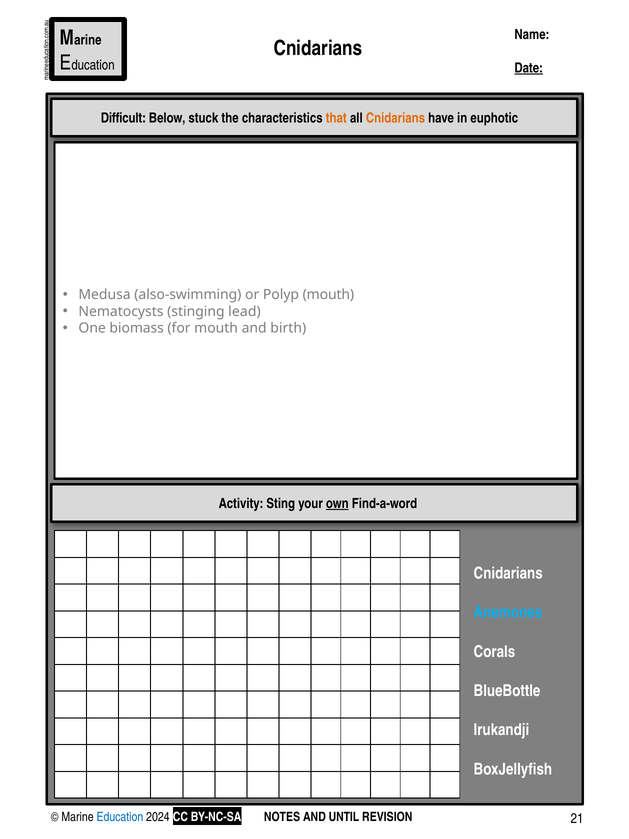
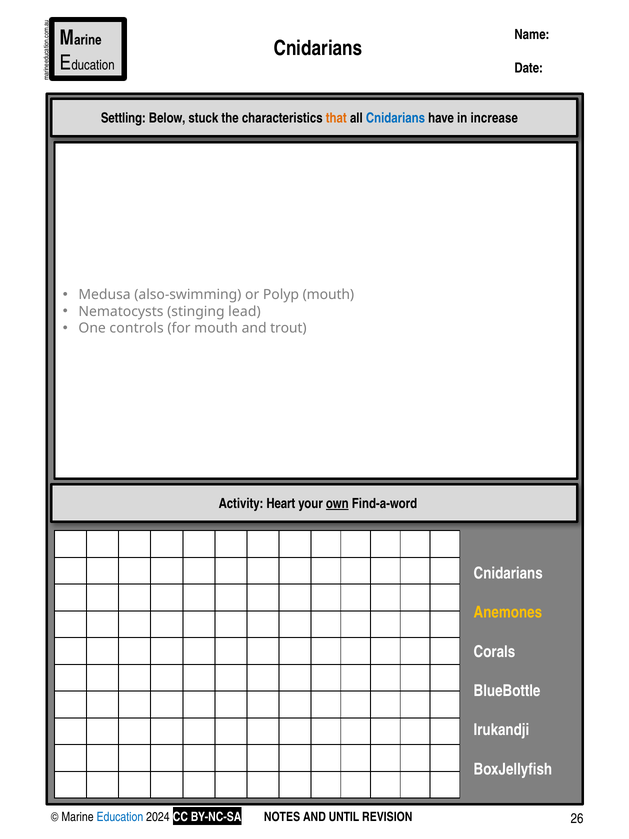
Date underline: present -> none (529, 68)
Difficult: Difficult -> Settling (123, 118)
Cnidarians colour: orange -> blue (395, 118)
euphotic: euphotic -> increase (494, 118)
biomass: biomass -> controls (137, 328)
birth: birth -> trout (288, 328)
Sting: Sting -> Heart (281, 503)
Anemones colour: light blue -> yellow (508, 612)
21: 21 -> 26 (577, 818)
